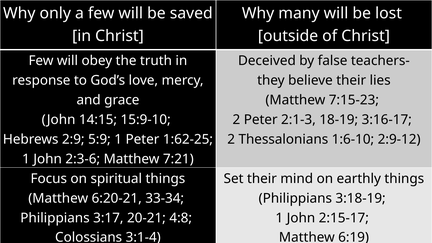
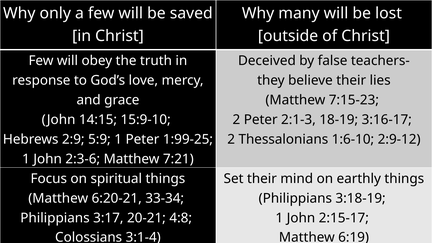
1:62-25: 1:62-25 -> 1:99-25 (188, 139)
